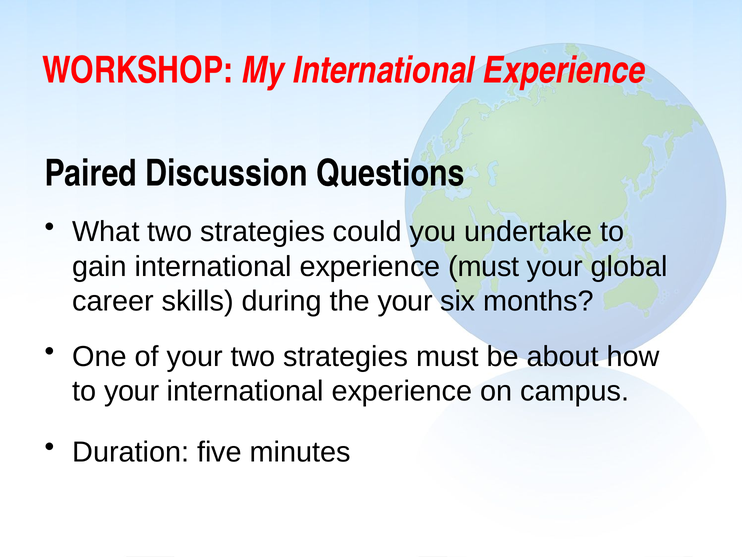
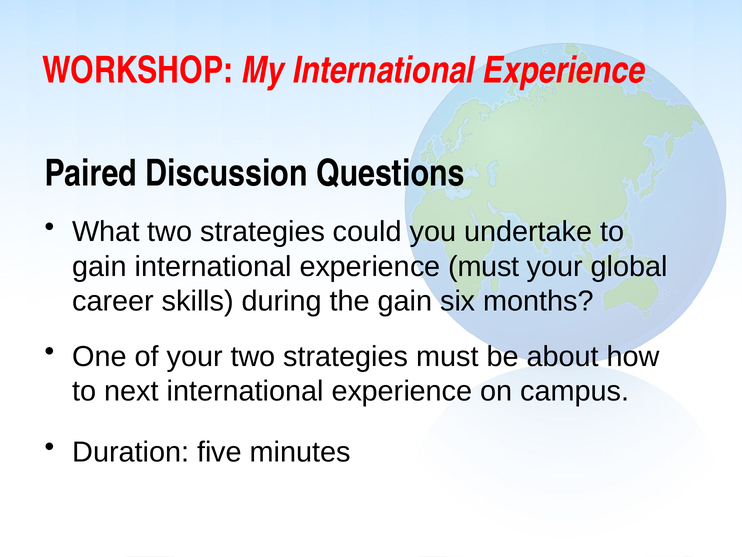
the your: your -> gain (405, 301)
to your: your -> next (132, 391)
